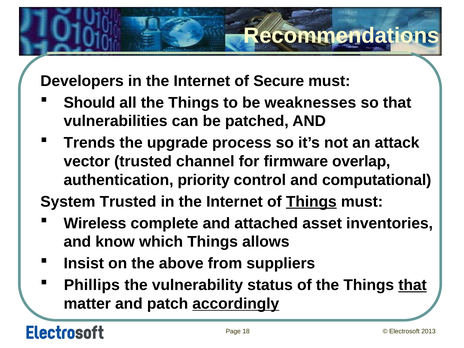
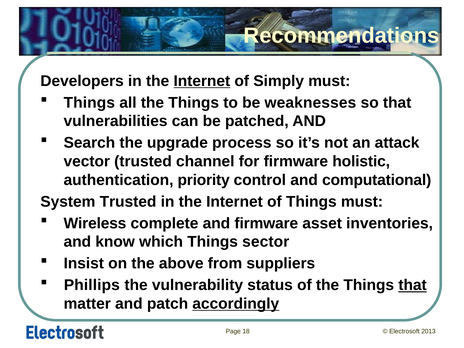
Internet underline: none -> present (202, 81)
Secure: Secure -> Simply (279, 81)
Should: Should -> Things (89, 103)
Trends: Trends -> Search (89, 143)
overlap: overlap -> holistic (361, 161)
Things underline: present -> none (311, 202)
and attached: attached -> firmware (266, 223)
allows: allows -> sector (266, 242)
